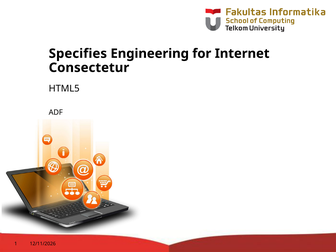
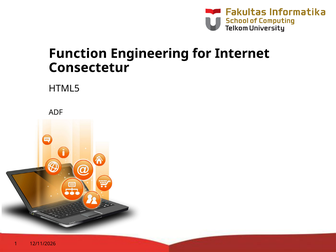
Specifies: Specifies -> Function (78, 54)
